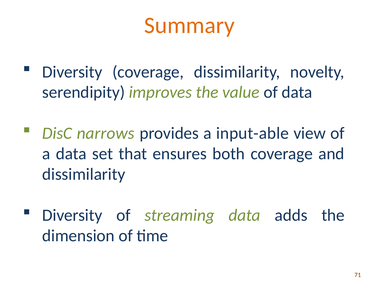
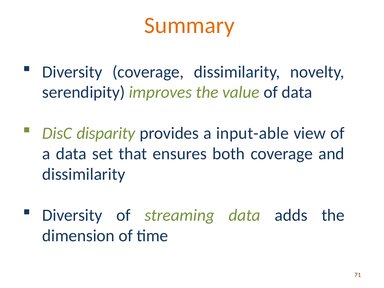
narrows: narrows -> disparity (106, 133)
